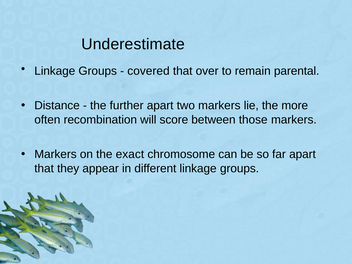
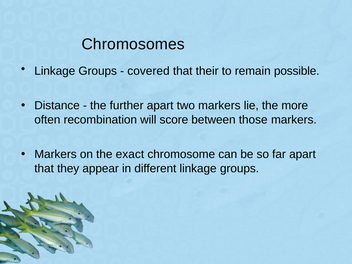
Underestimate: Underestimate -> Chromosomes (133, 44)
over: over -> their (207, 71)
parental: parental -> possible (297, 71)
